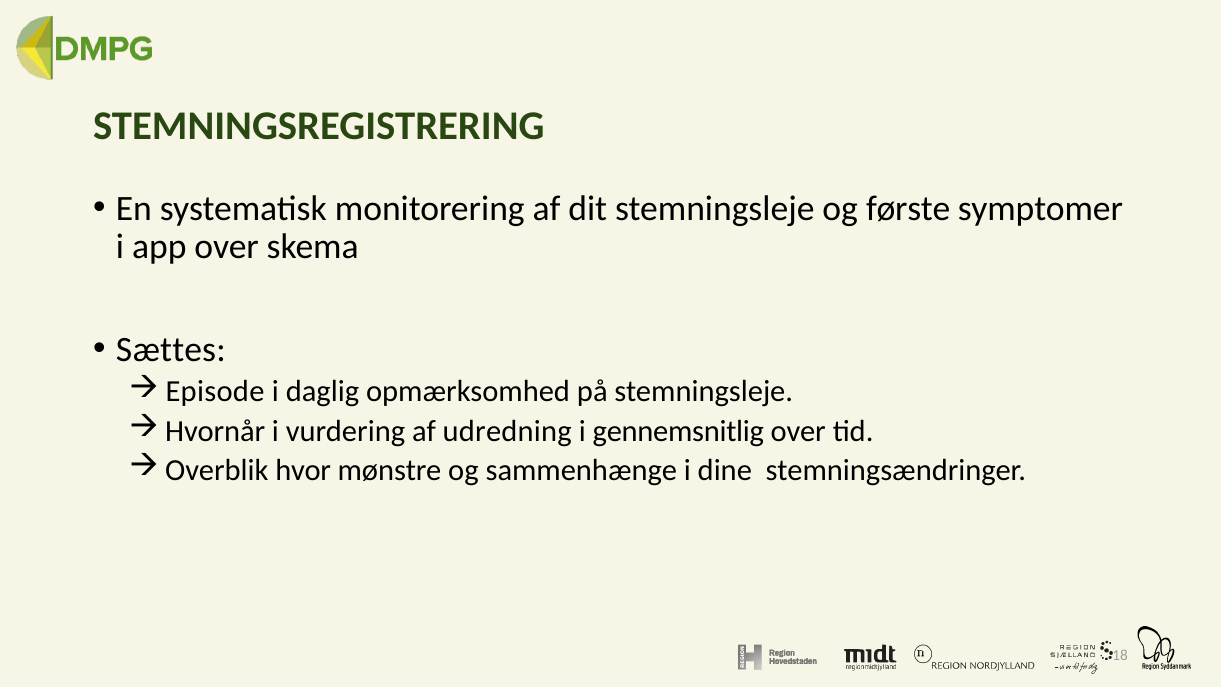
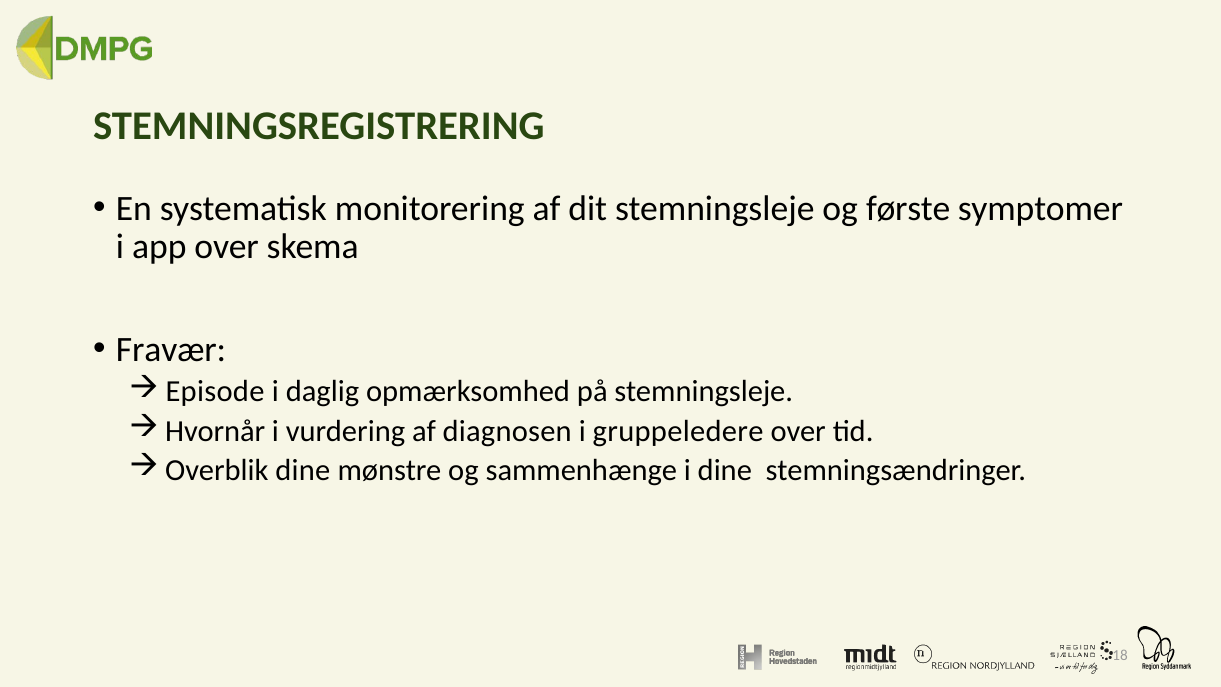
Sættes: Sættes -> Fravær (171, 349)
udredning: udredning -> diagnosen (507, 431)
gennemsnitlig: gennemsnitlig -> gruppeledere (678, 431)
Overblik hvor: hvor -> dine (303, 470)
